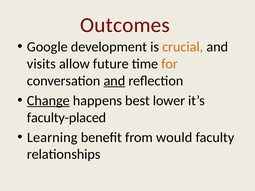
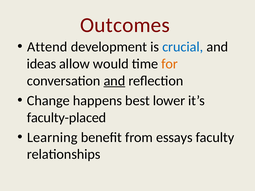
Google: Google -> Attend (47, 47)
crucial colour: orange -> blue (183, 47)
visits: visits -> ideas (41, 64)
future: future -> would (111, 64)
Change underline: present -> none (48, 101)
would: would -> essays (174, 138)
